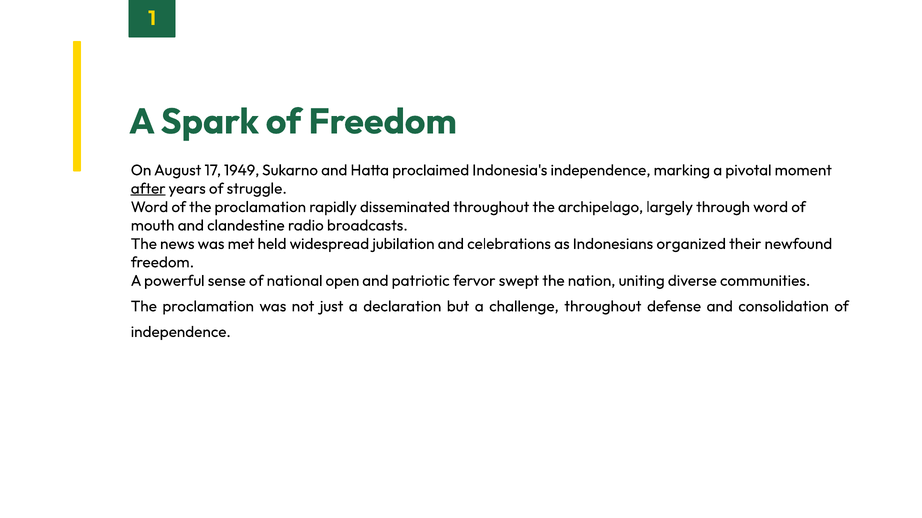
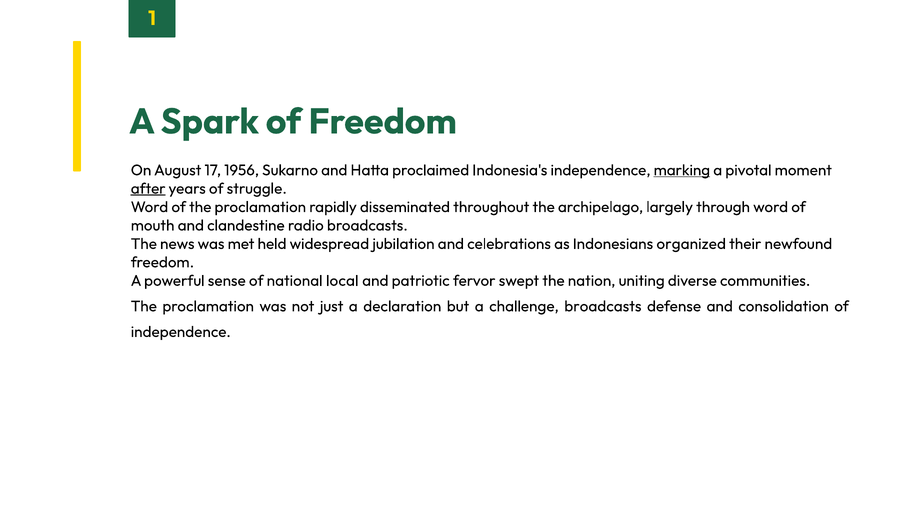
1949: 1949 -> 1956 (242, 170)
marking underline: none -> present (682, 170)
open: open -> local (342, 281)
challenge throughout: throughout -> broadcasts (603, 307)
